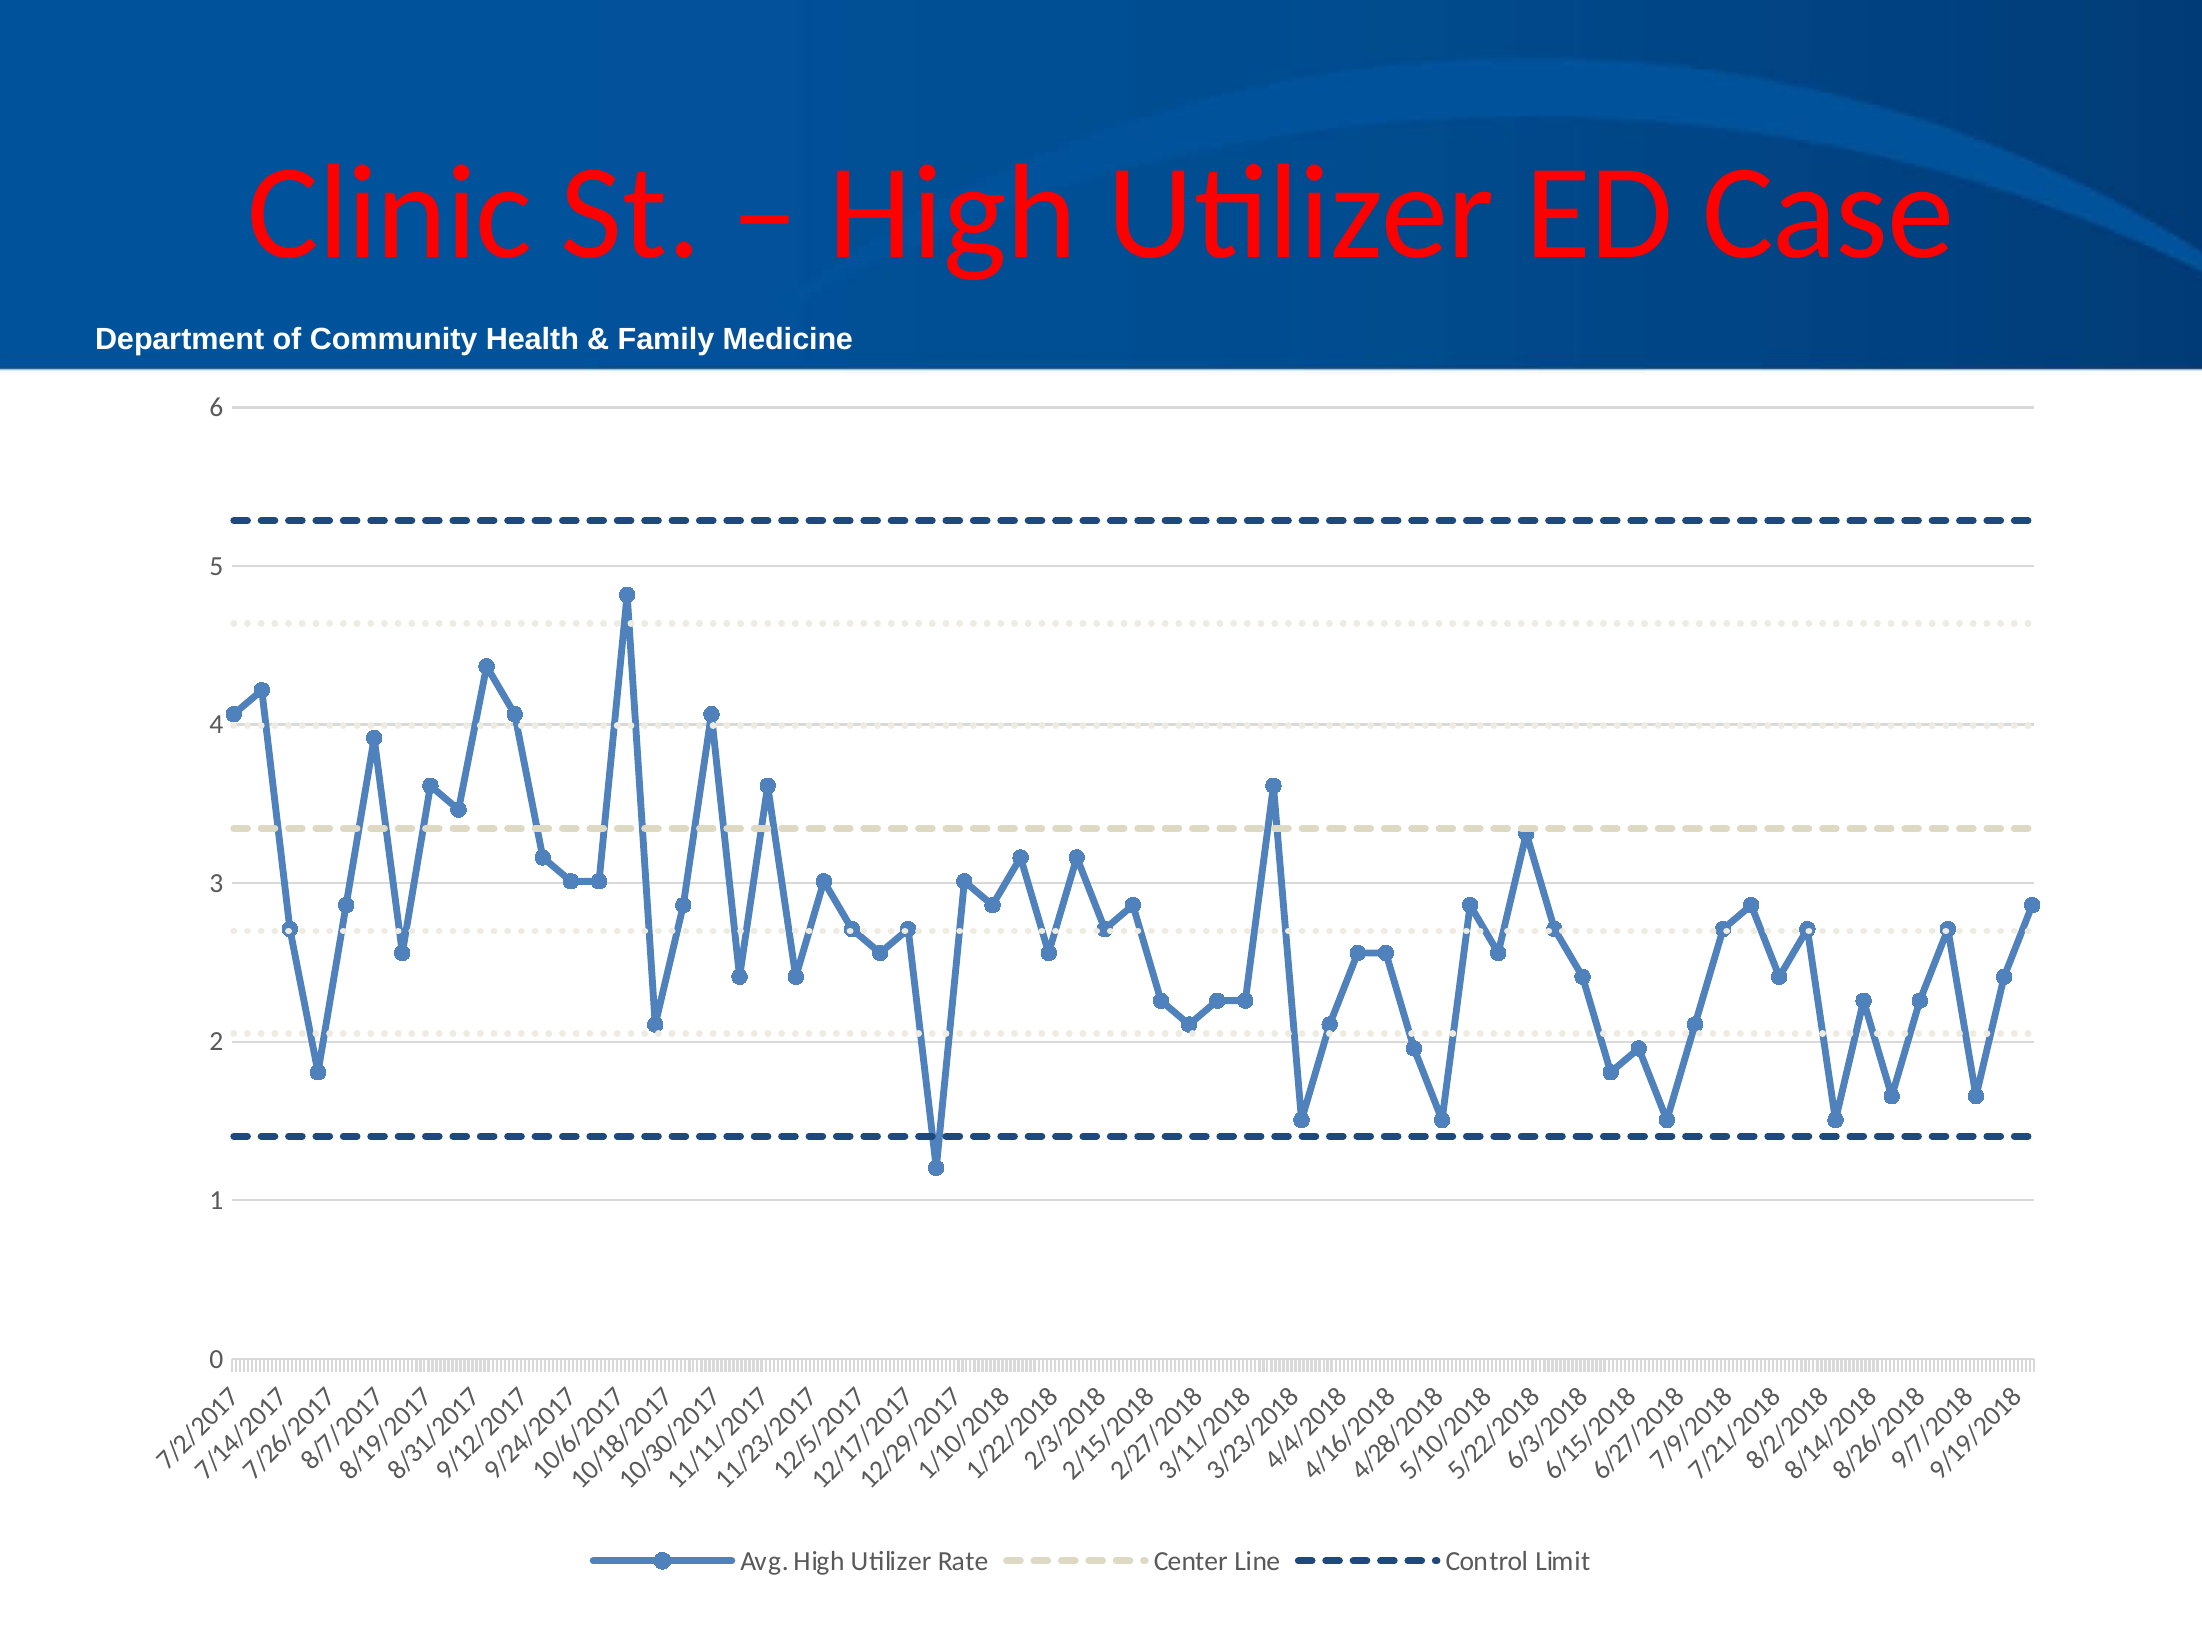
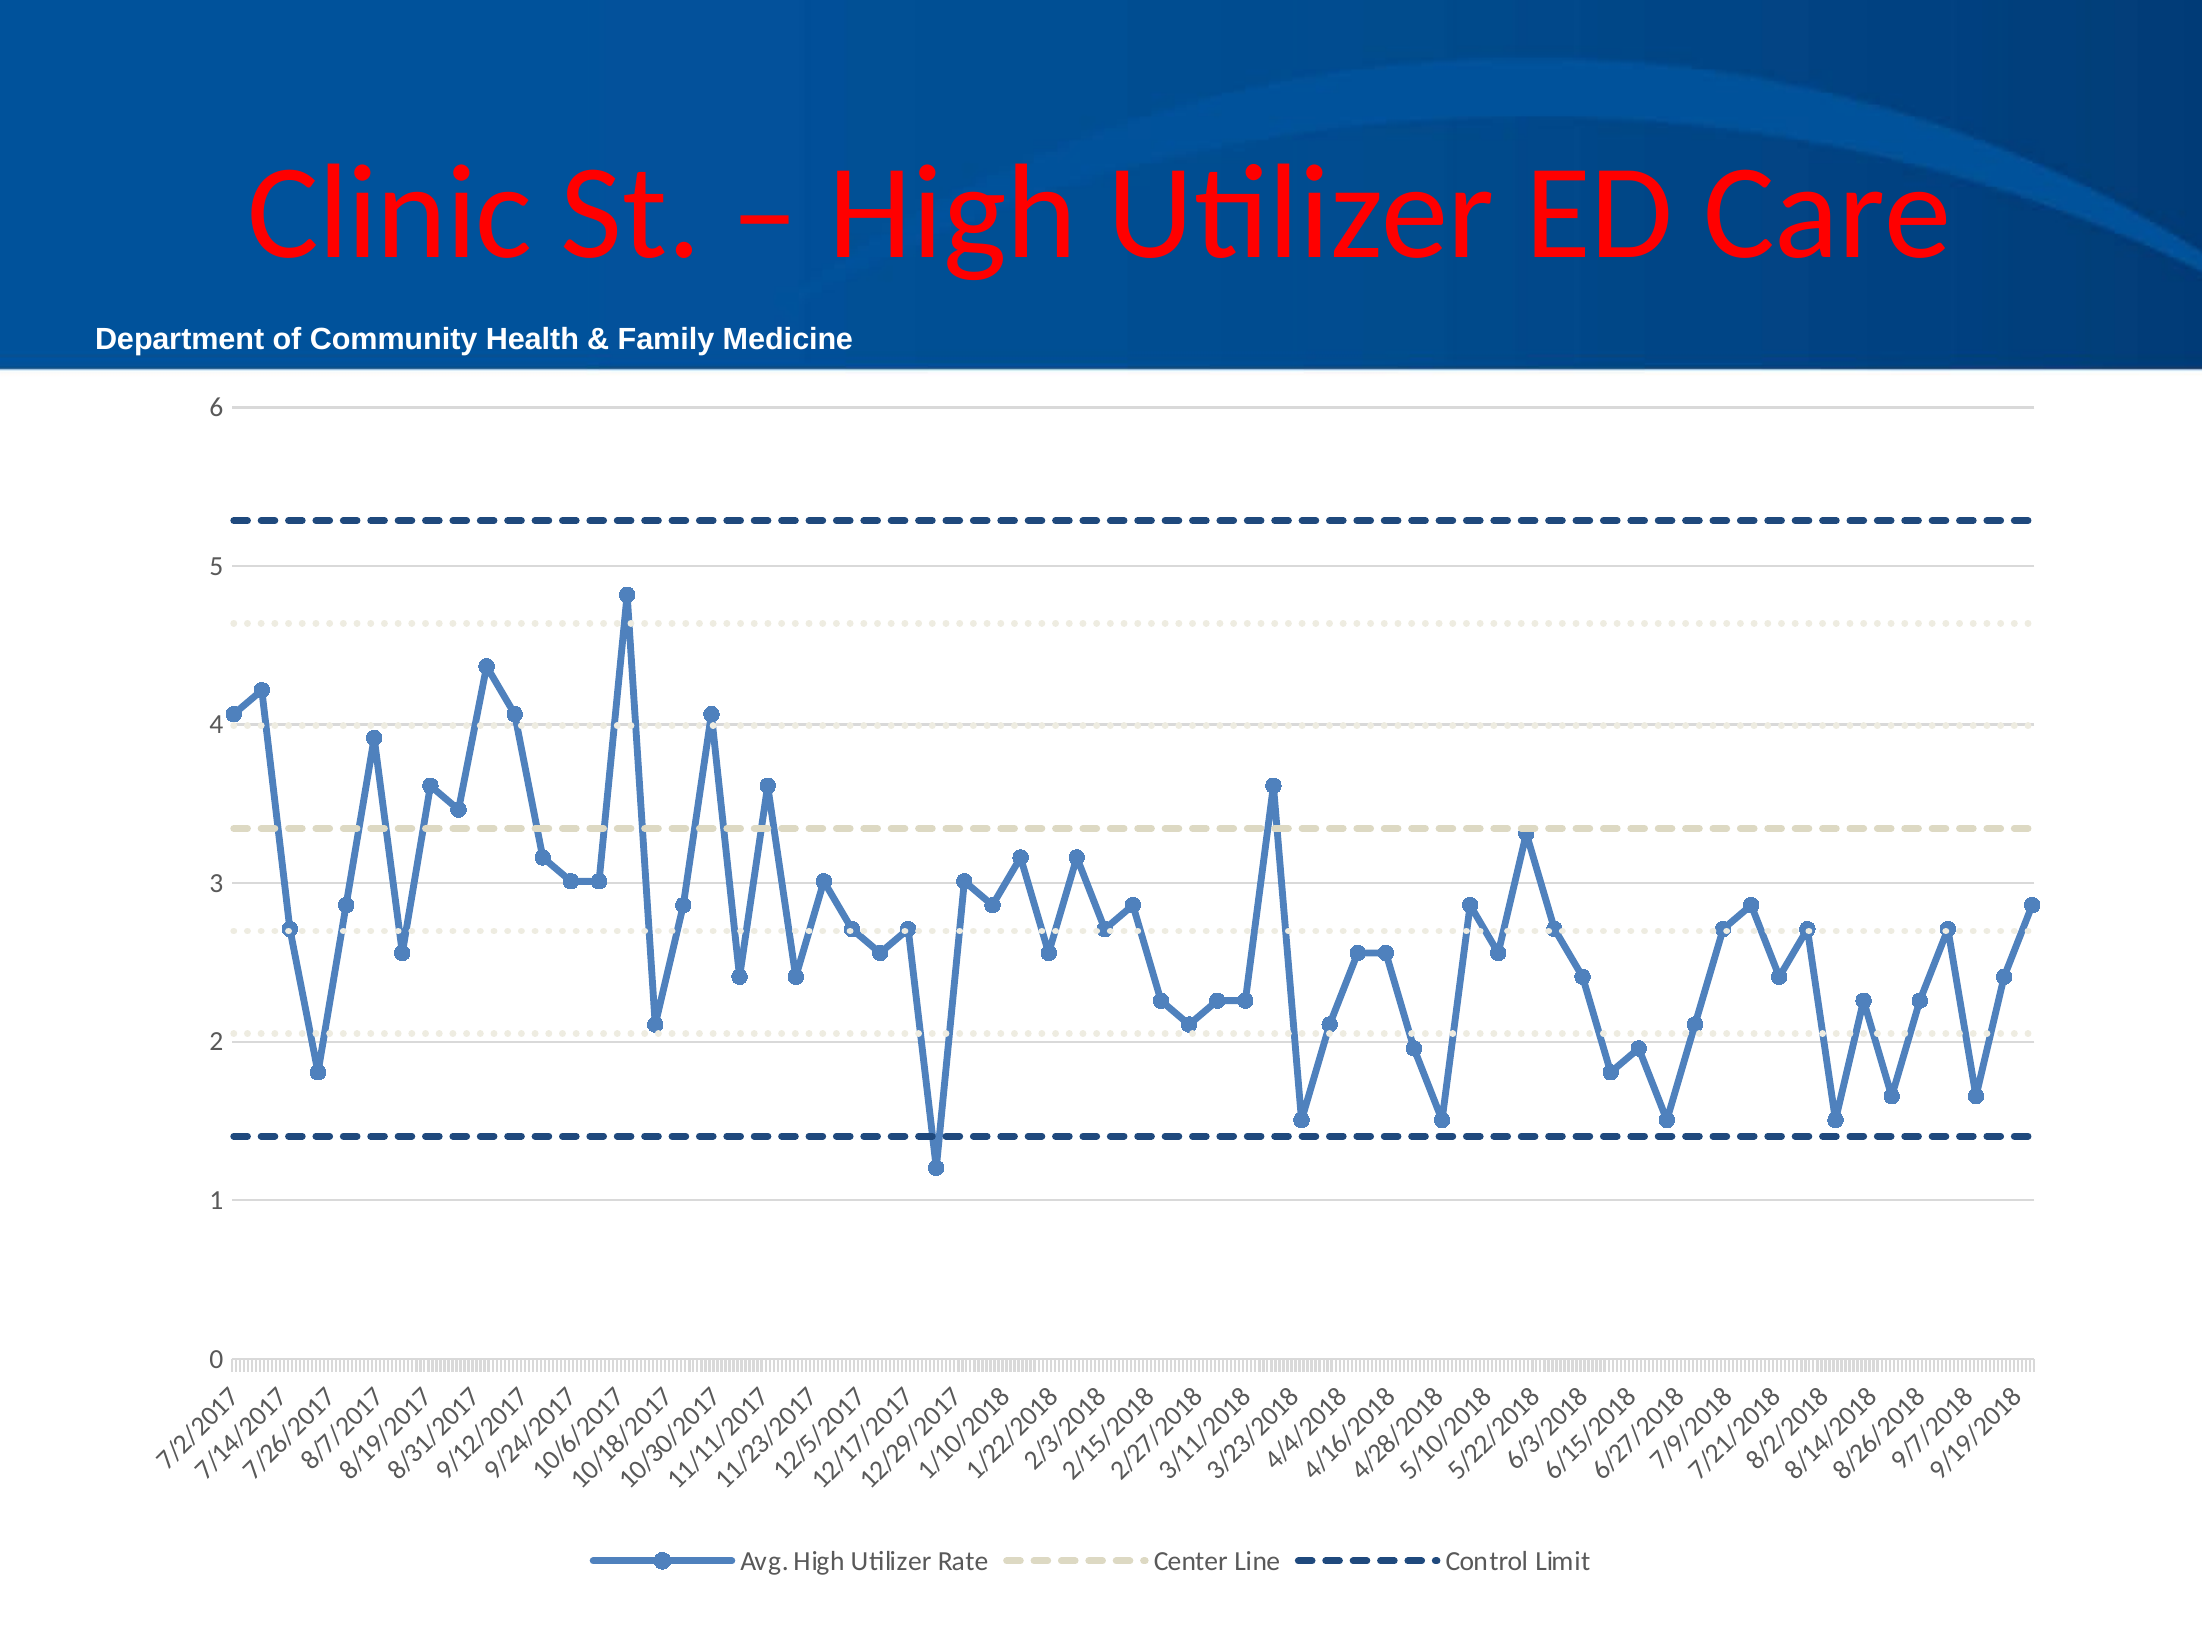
Case: Case -> Care (1828, 213)
